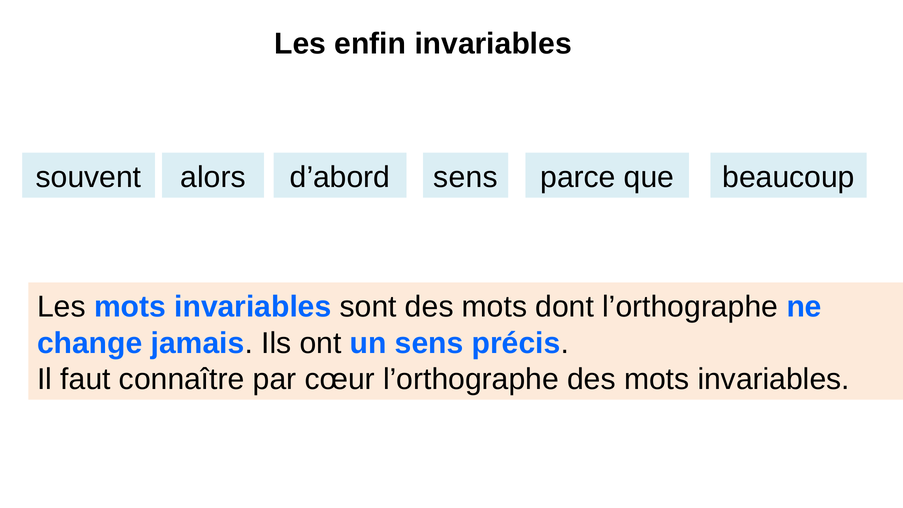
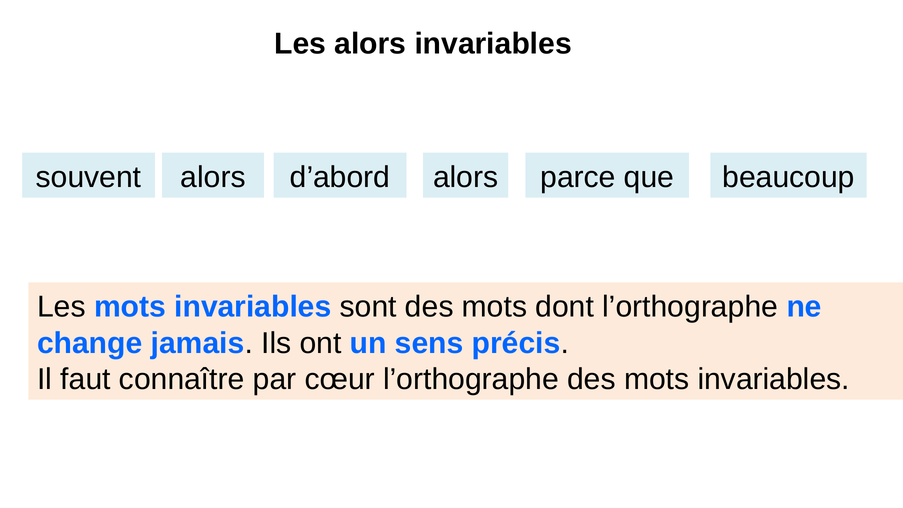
Les enfin: enfin -> alors (370, 44)
alors sens: sens -> alors (466, 177)
